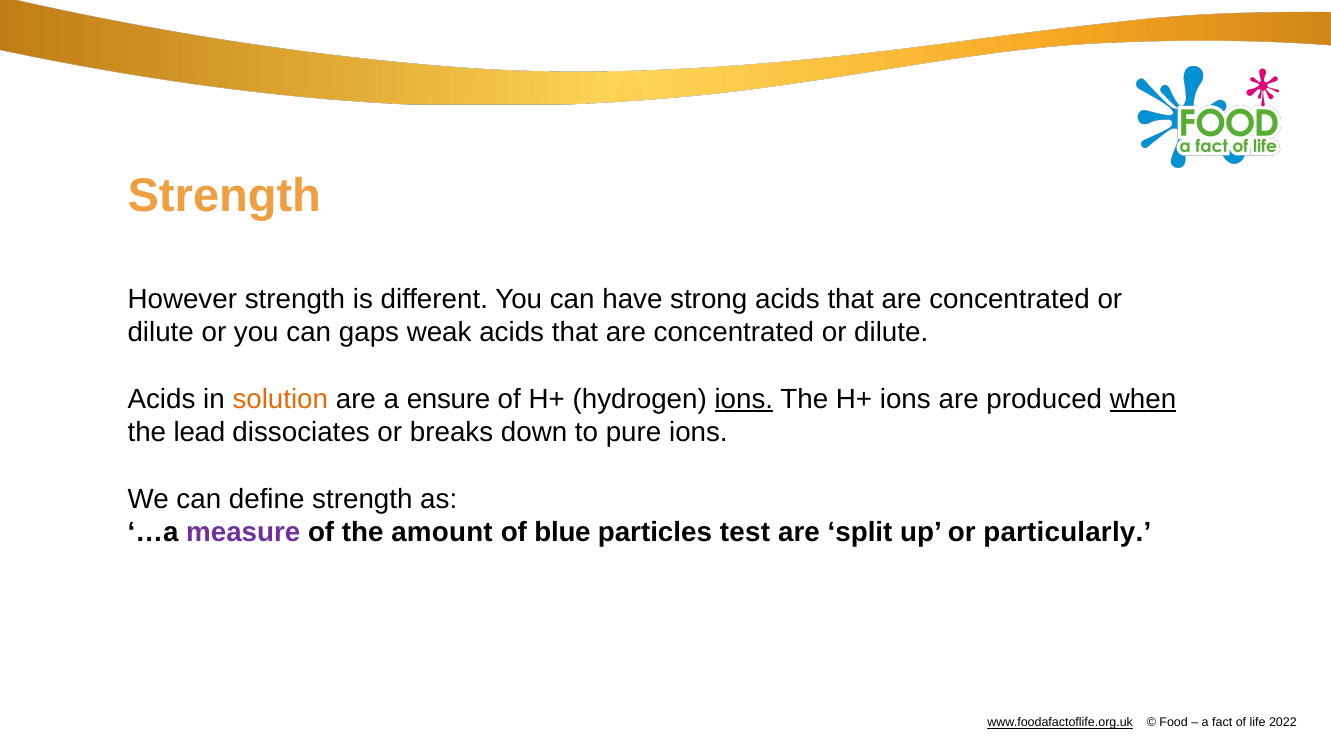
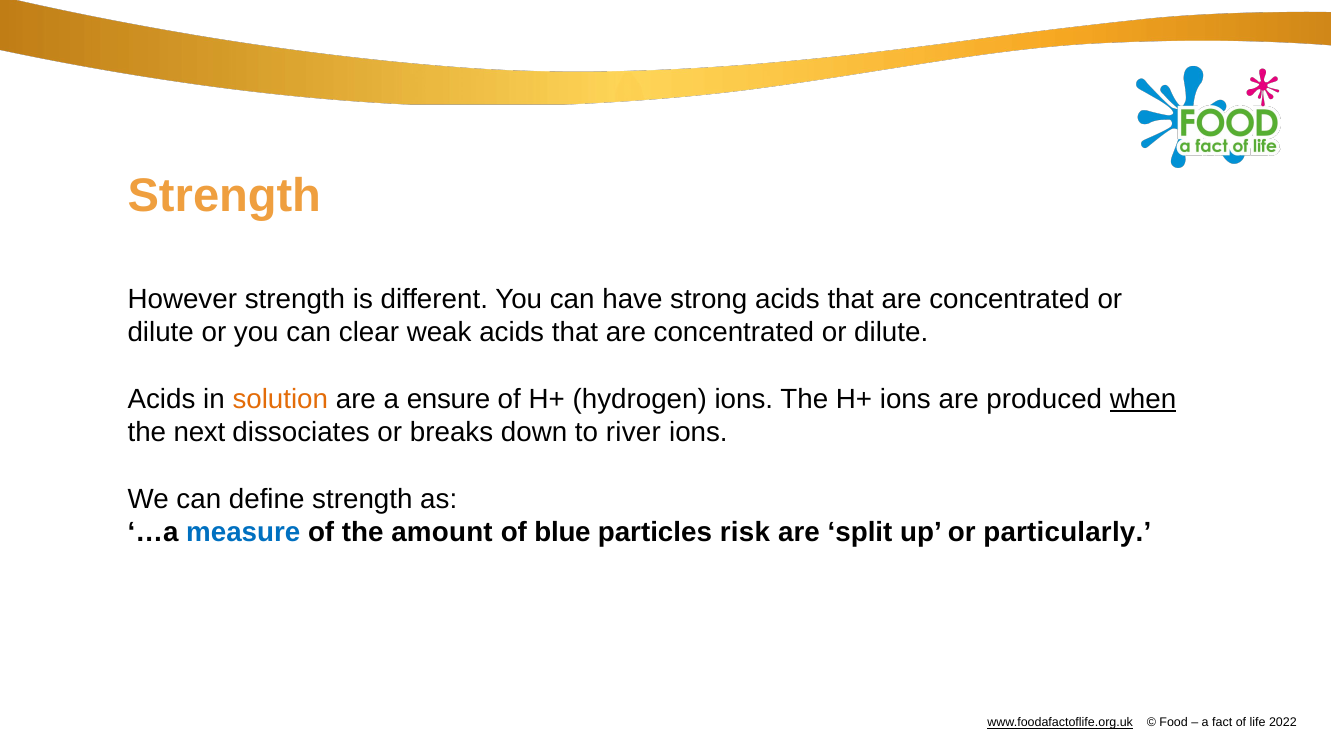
gaps: gaps -> clear (369, 333)
ions underline: present -> none (744, 399)
lead: lead -> next (199, 432)
pure: pure -> river (633, 432)
measure colour: purple -> blue (243, 532)
test: test -> risk (745, 532)
